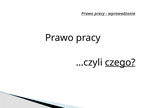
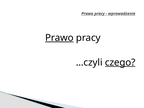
Prawo underline: none -> present (59, 38)
